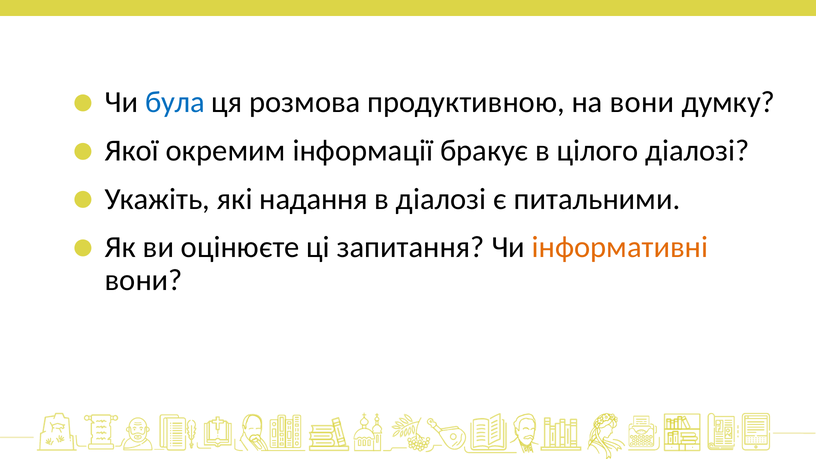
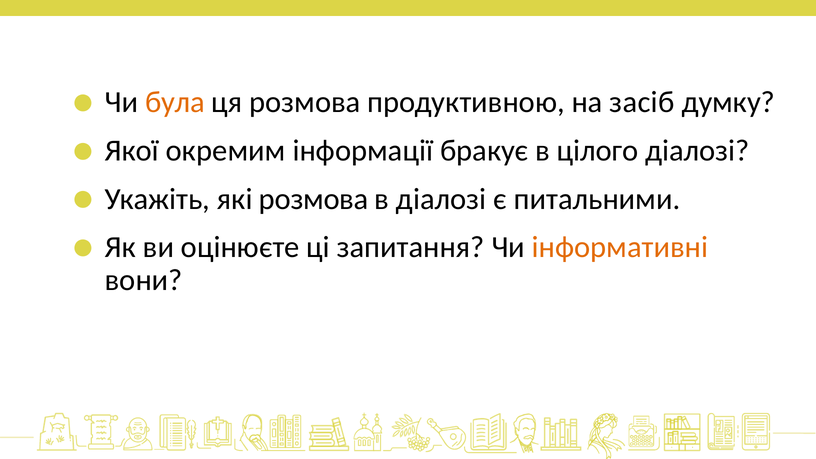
була colour: blue -> orange (175, 102)
на вони: вони -> засіб (642, 102)
які надання: надання -> розмова (314, 199)
